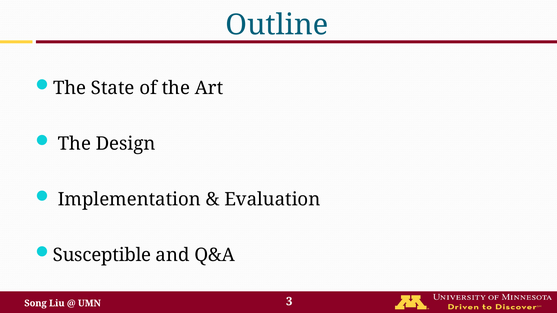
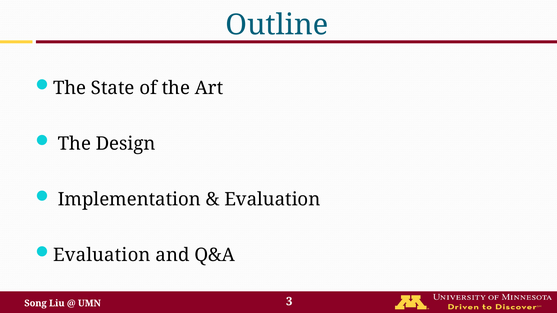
Susceptible: Susceptible -> Evaluation (102, 255)
